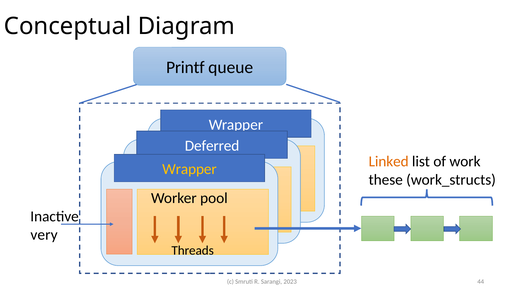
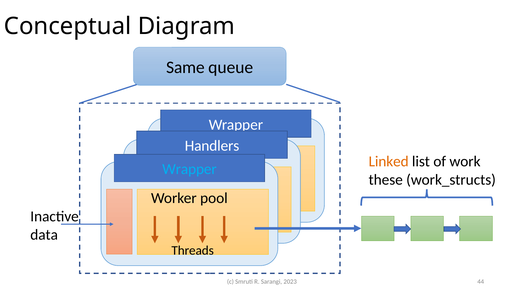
Printf: Printf -> Same (185, 67)
Deferred: Deferred -> Handlers (212, 146)
Wrapper colour: yellow -> light blue (189, 169)
very: very -> data (44, 235)
